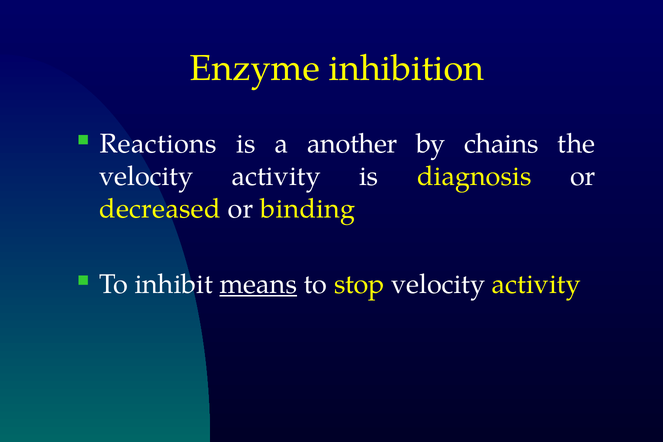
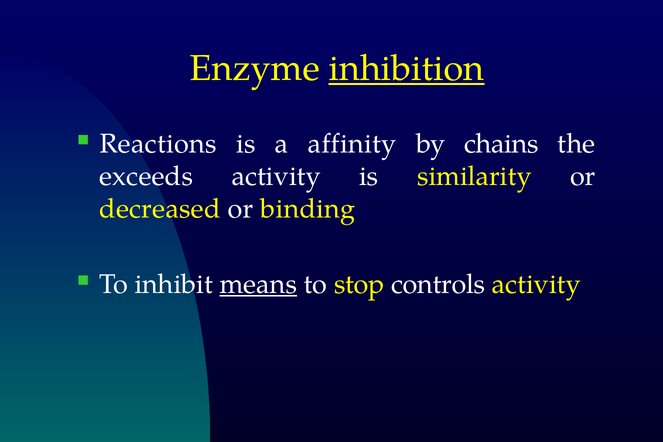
inhibition underline: none -> present (406, 68)
another: another -> affinity (352, 144)
velocity: velocity -> exceeds (146, 176)
diagnosis: diagnosis -> similarity (474, 176)
stop velocity: velocity -> controls (438, 284)
